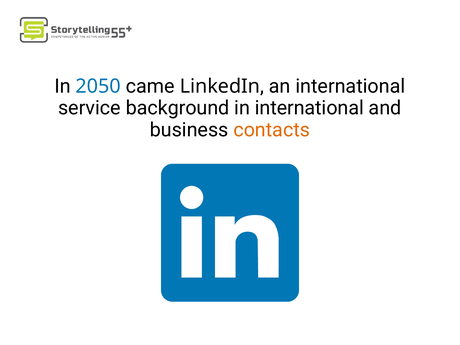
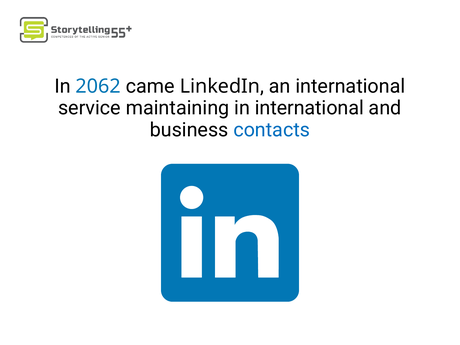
2050: 2050 -> 2062 (98, 86)
background: background -> maintaining (178, 108)
contacts colour: orange -> blue (272, 130)
